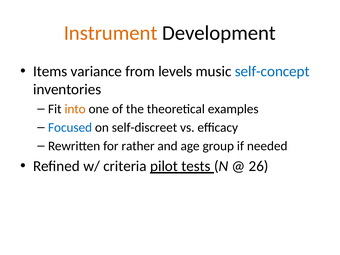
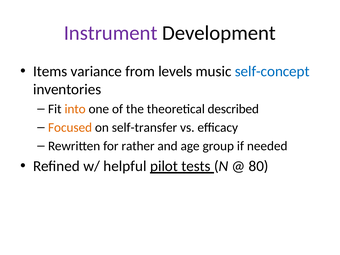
Instrument colour: orange -> purple (111, 33)
examples: examples -> described (233, 109)
Focused colour: blue -> orange (70, 128)
self-discreet: self-discreet -> self-transfer (145, 128)
criteria: criteria -> helpful (125, 166)
26: 26 -> 80 (259, 166)
